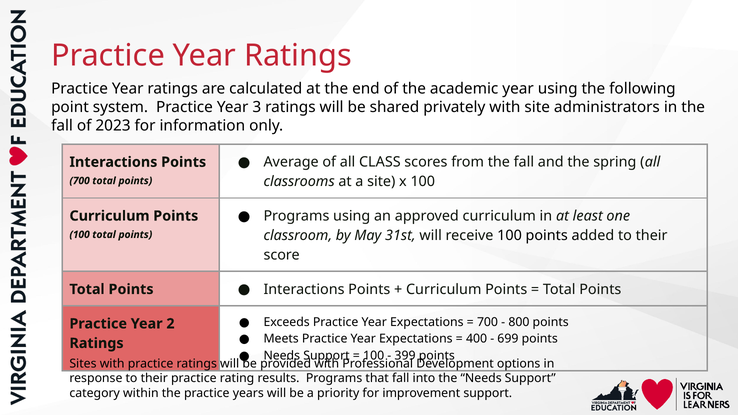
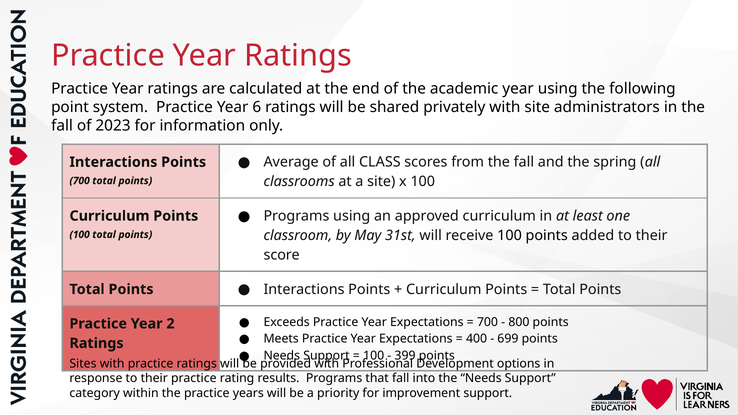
3: 3 -> 6 (257, 107)
